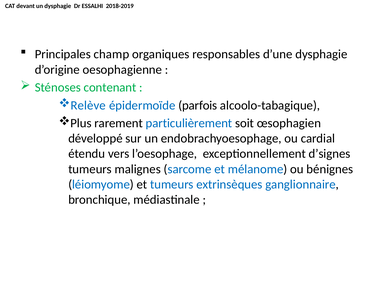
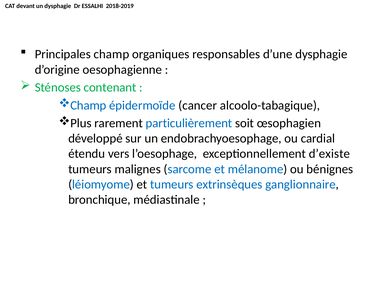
Relève: Relève -> Champ (88, 105)
parfois: parfois -> cancer (198, 105)
d’signes: d’signes -> d’existe (329, 154)
